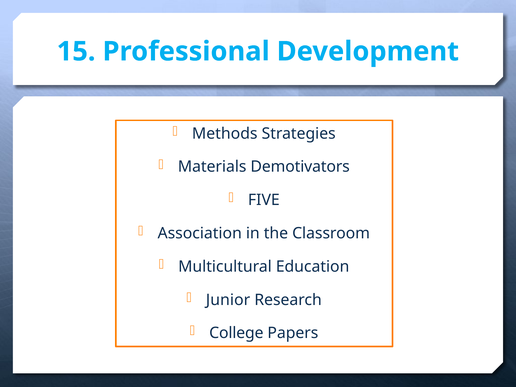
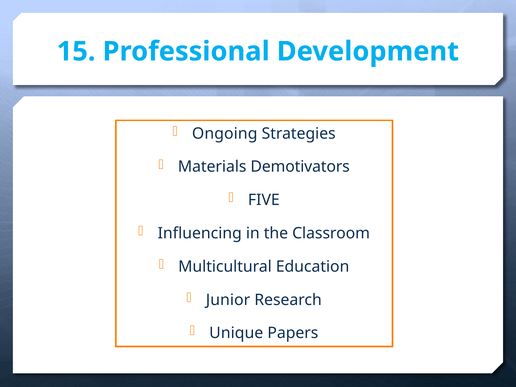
Methods: Methods -> Ongoing (225, 134)
Association: Association -> Influencing (200, 233)
College: College -> Unique (236, 333)
